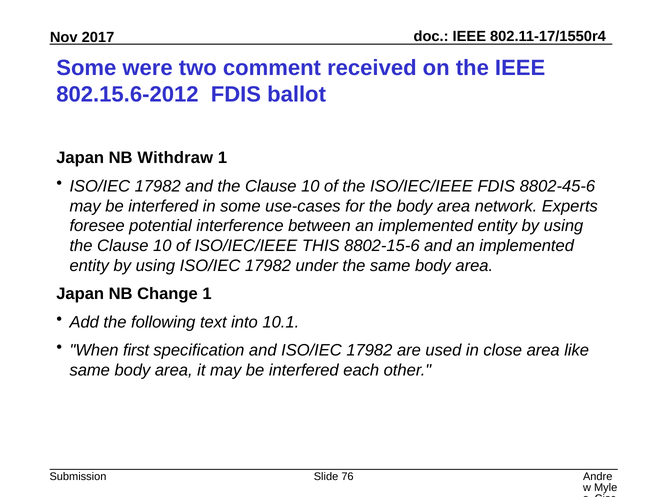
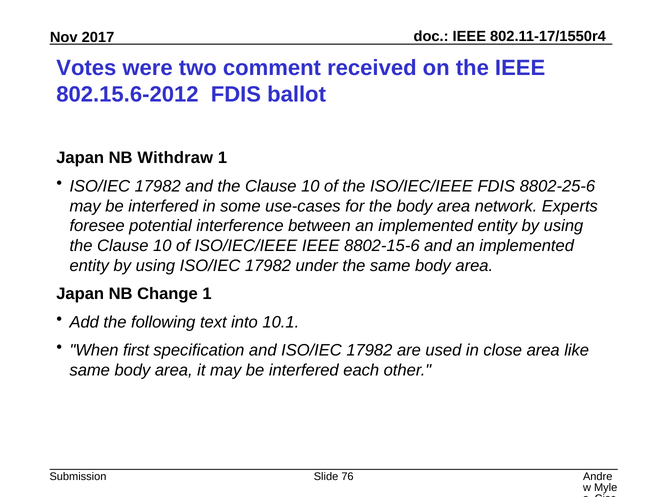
Some: Some -> Votes (86, 68)
8802-45-6: 8802-45-6 -> 8802-25-6 (557, 186)
ISO/IEC/IEEE THIS: THIS -> IEEE (321, 246)
